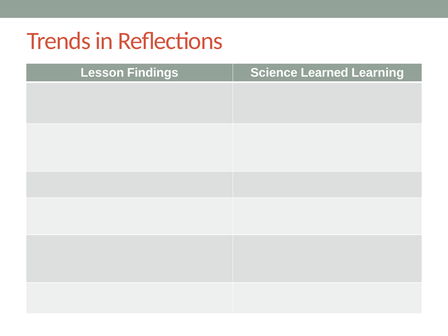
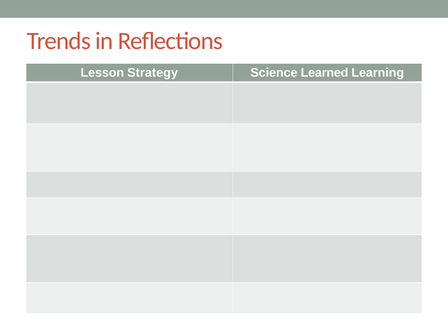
Findings: Findings -> Strategy (153, 73)
